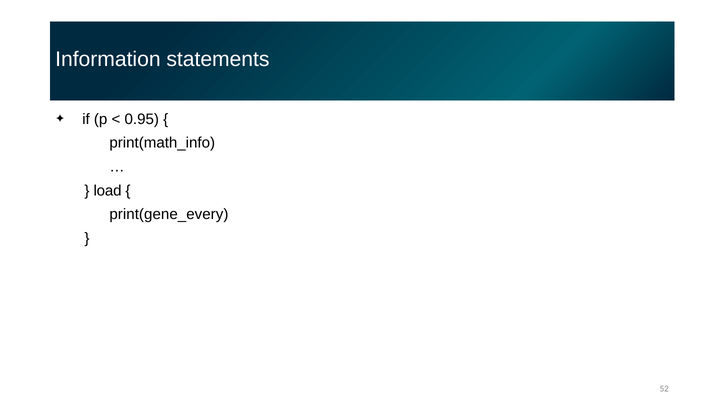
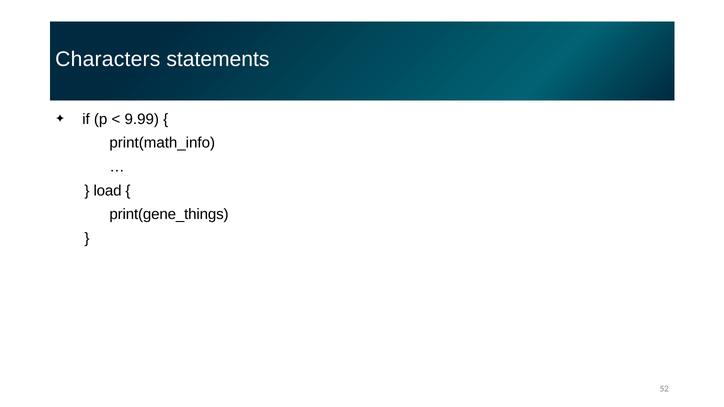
Information: Information -> Characters (108, 60)
0.95: 0.95 -> 9.99 (142, 119)
print(gene_every: print(gene_every -> print(gene_things (169, 214)
